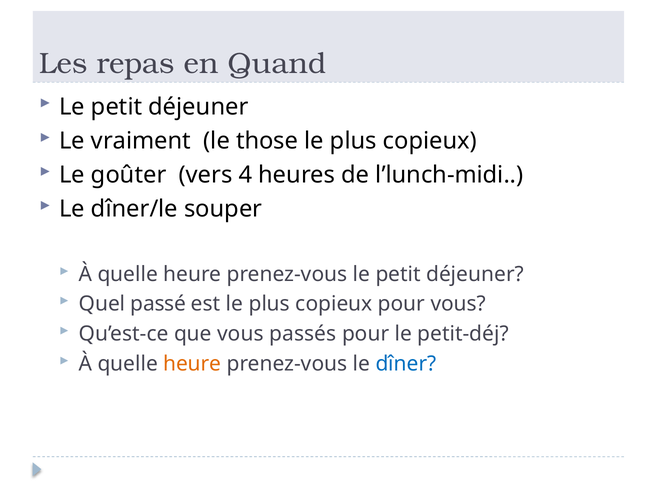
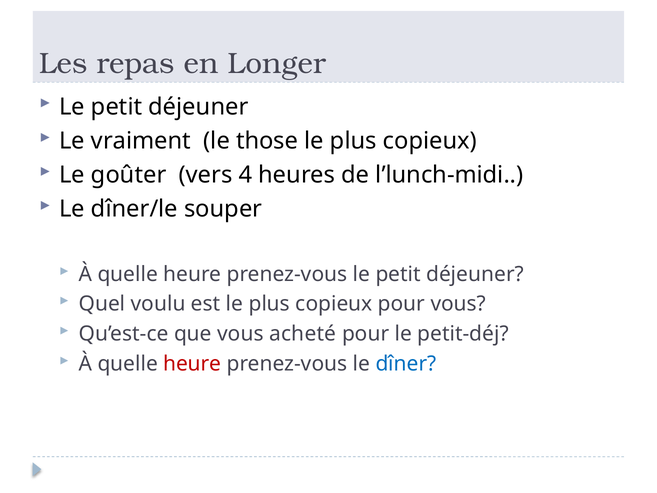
Quand: Quand -> Longer (277, 63)
passé: passé -> voulu (158, 304)
passés: passés -> acheté (303, 334)
heure colour: orange -> red (192, 363)
